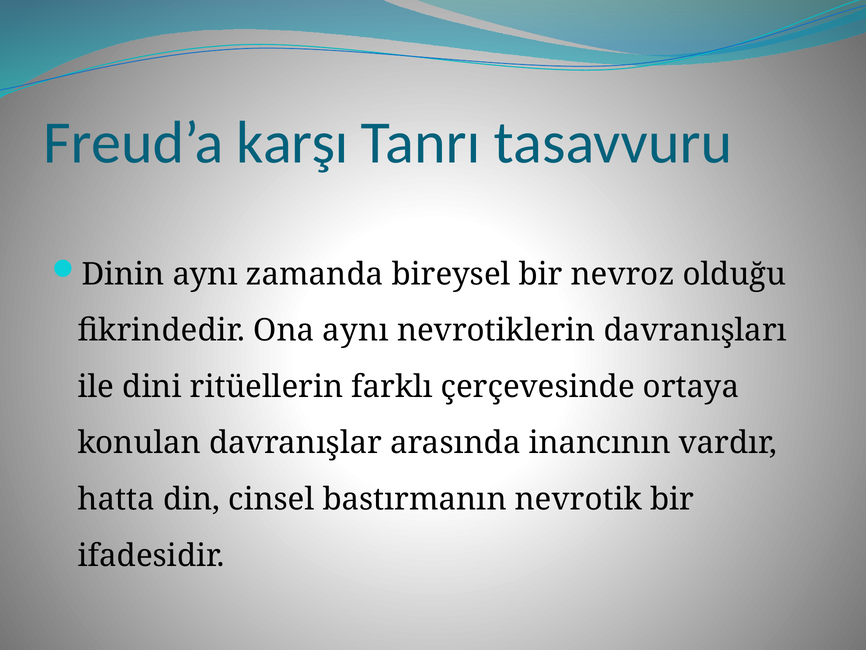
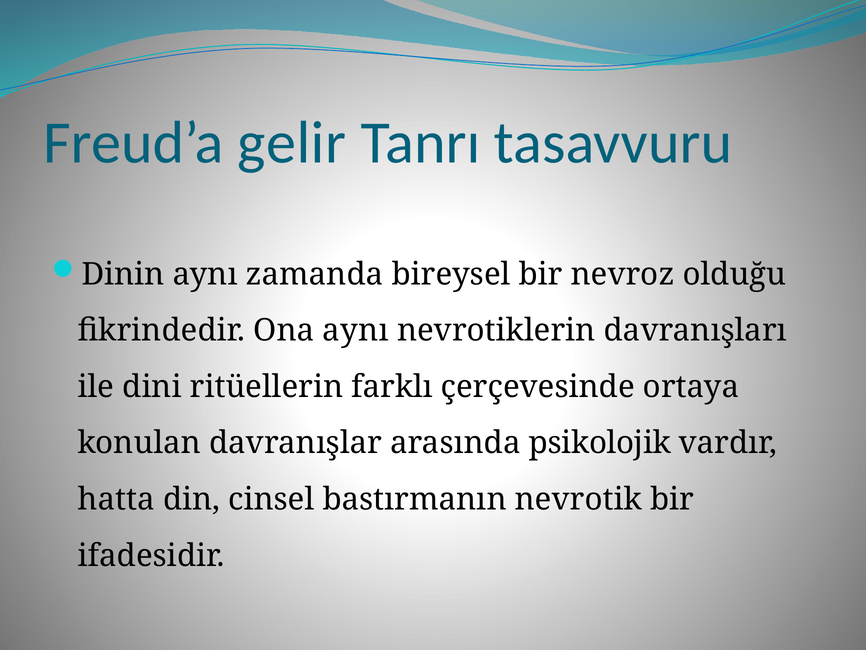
karşı: karşı -> gelir (292, 143)
inancının: inancının -> psikolojik (600, 443)
